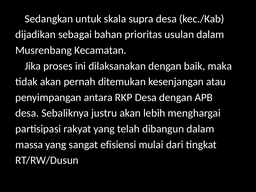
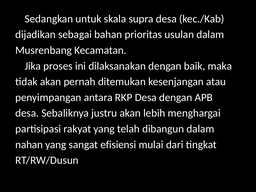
massa: massa -> nahan (29, 145)
